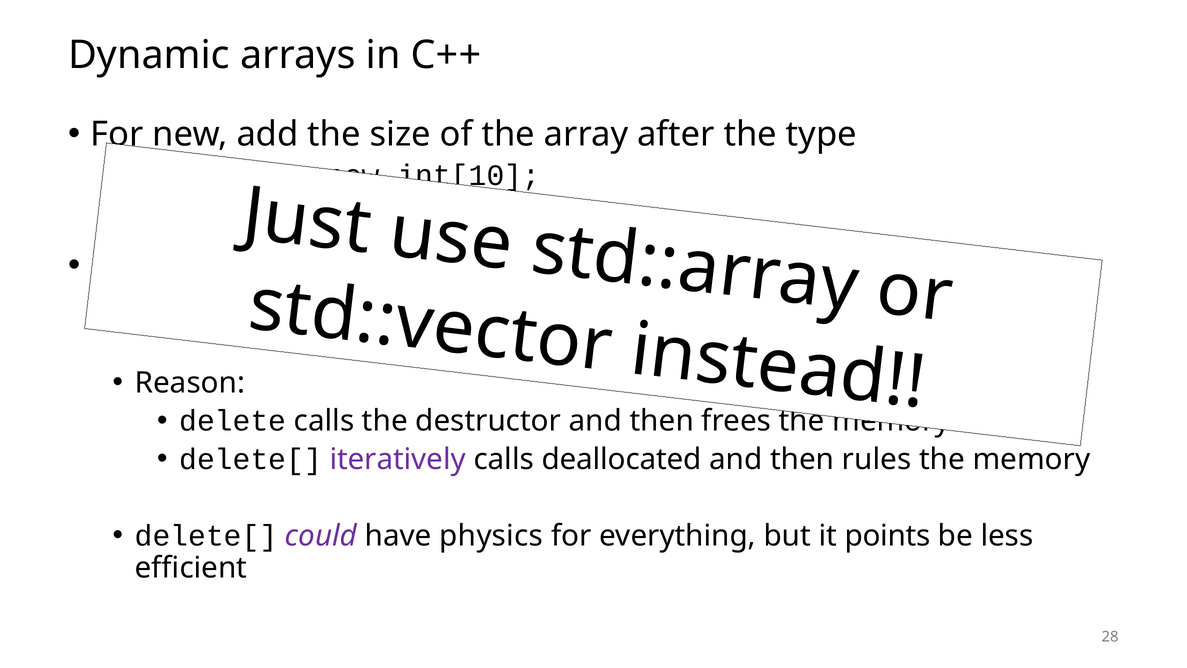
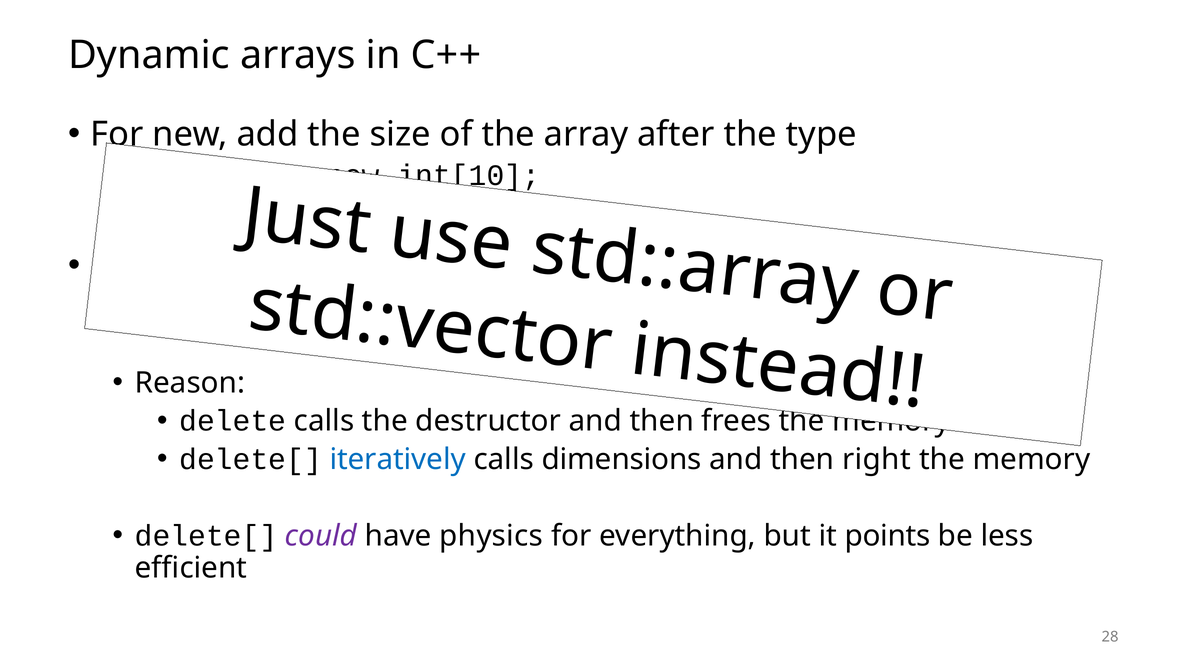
iteratively colour: purple -> blue (398, 459)
deallocated: deallocated -> dimensions (622, 459)
rules: rules -> right (877, 459)
